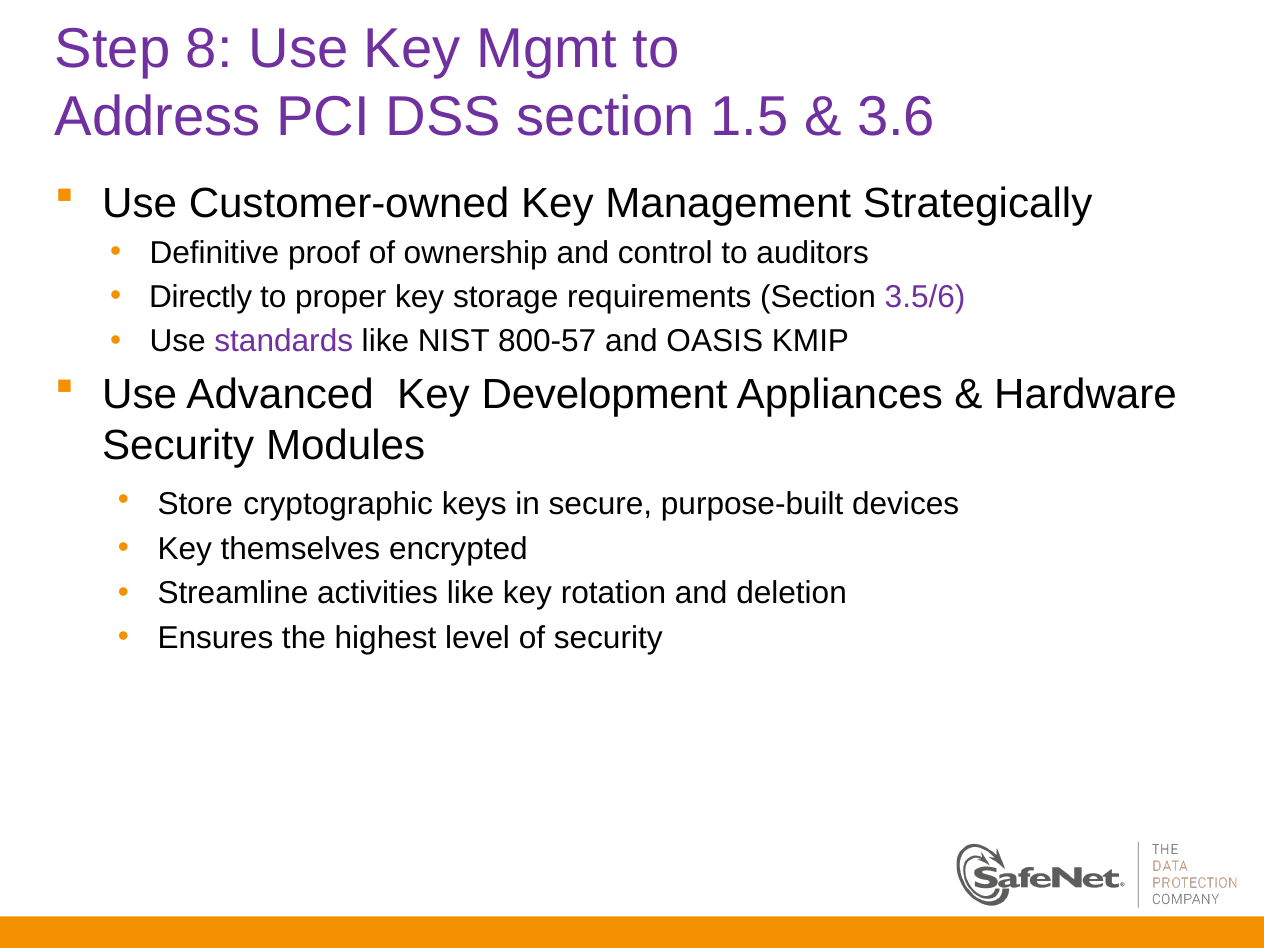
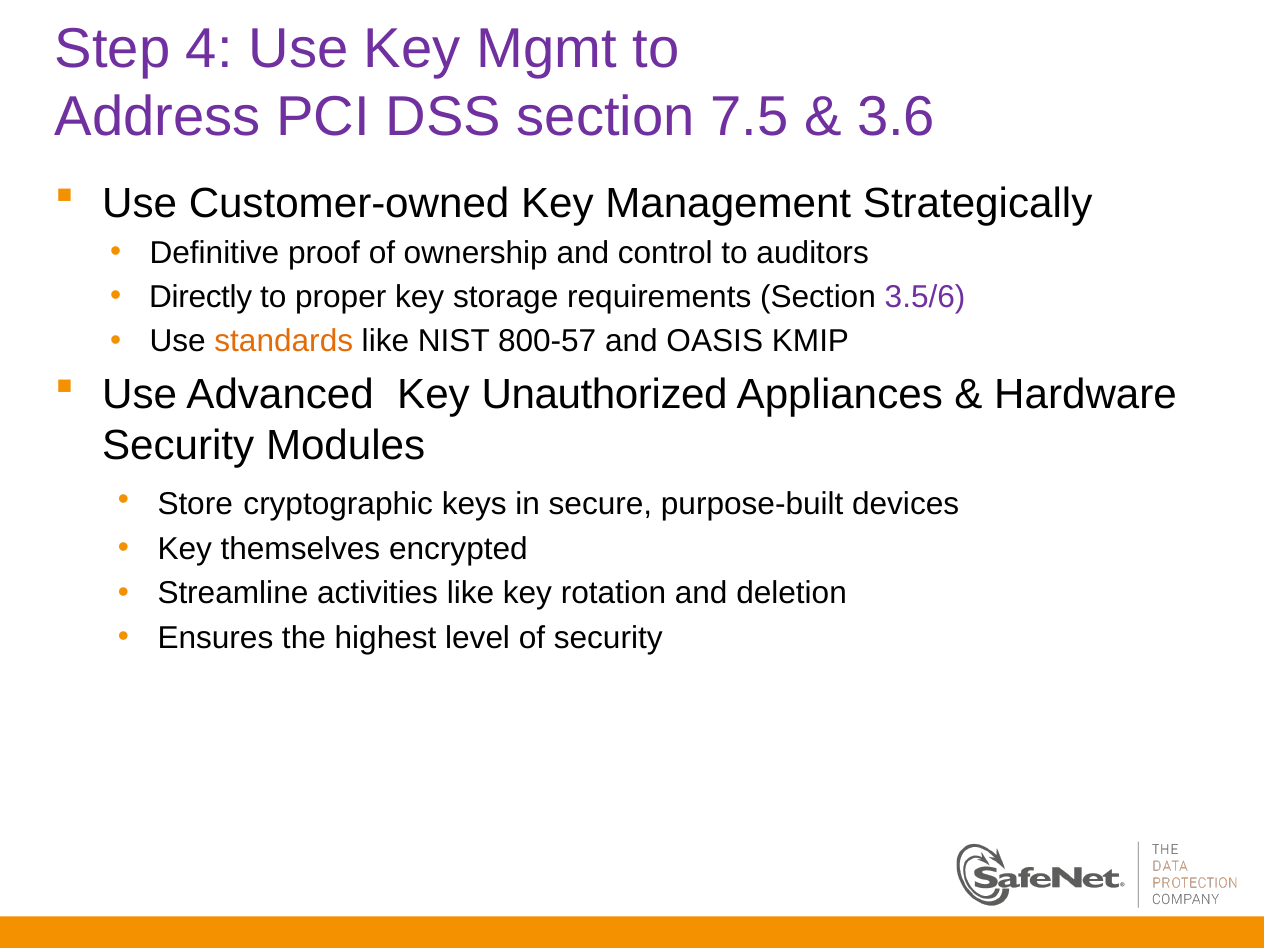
8: 8 -> 4 (209, 49)
1.5: 1.5 -> 7.5 (750, 117)
standards colour: purple -> orange (284, 341)
Development: Development -> Unauthorized (605, 395)
